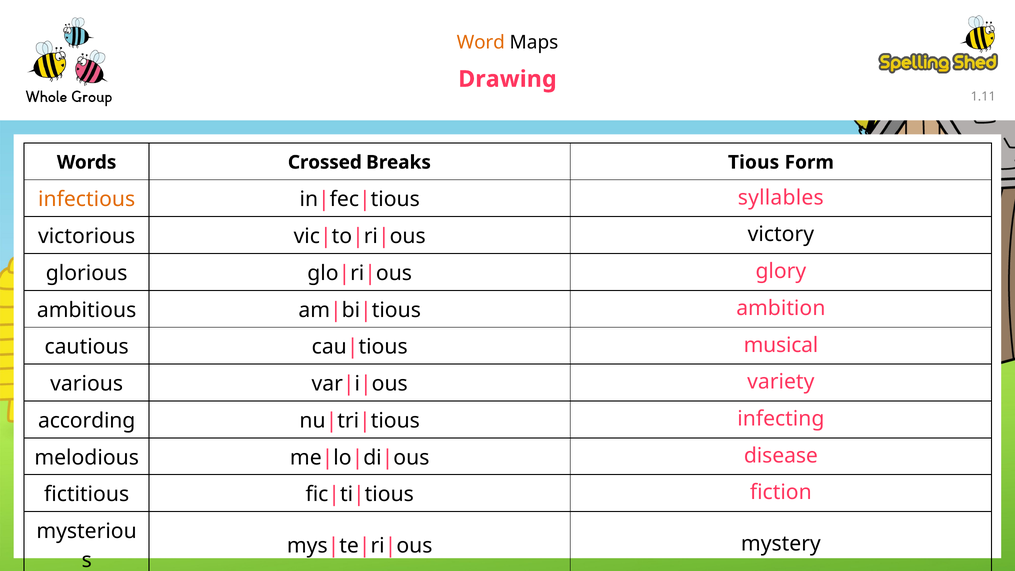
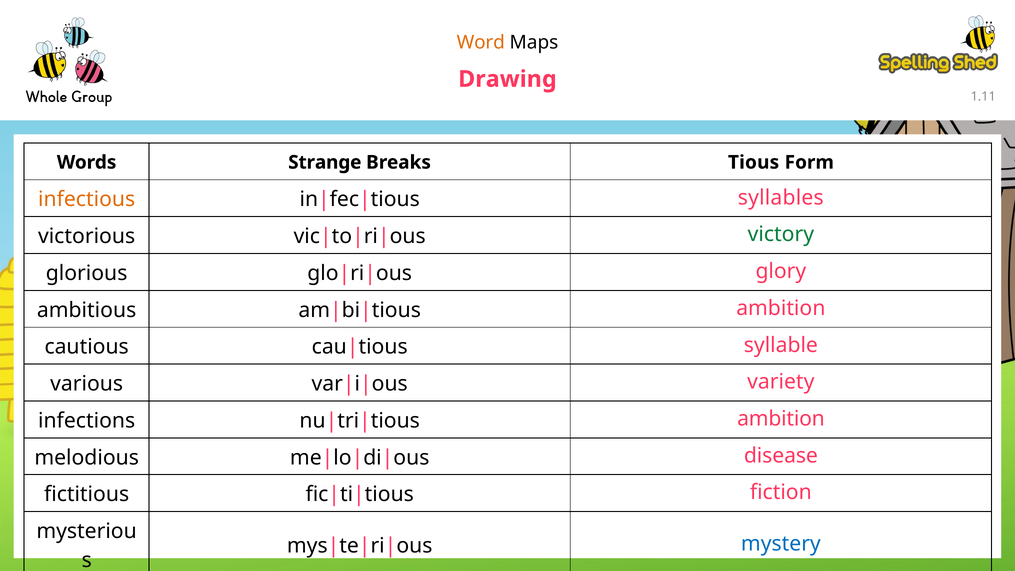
Crossed: Crossed -> Strange (325, 162)
victory colour: black -> green (781, 234)
musical: musical -> syllable (781, 345)
according: according -> infections (87, 421)
infecting: infecting -> ambition (781, 419)
mystery colour: black -> blue (781, 544)
